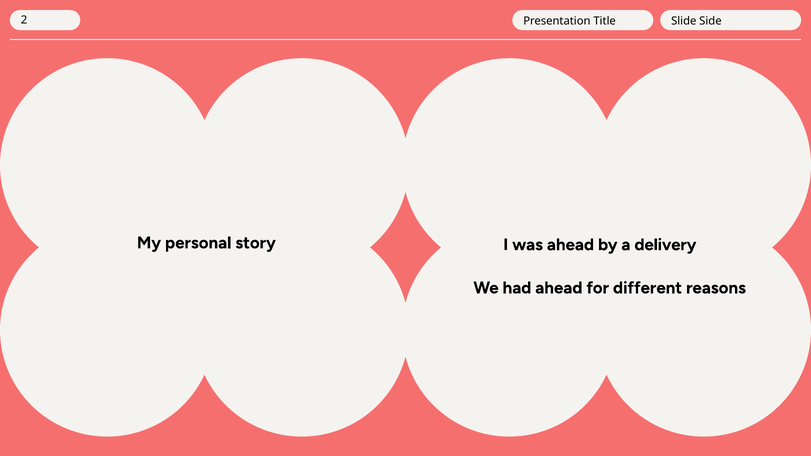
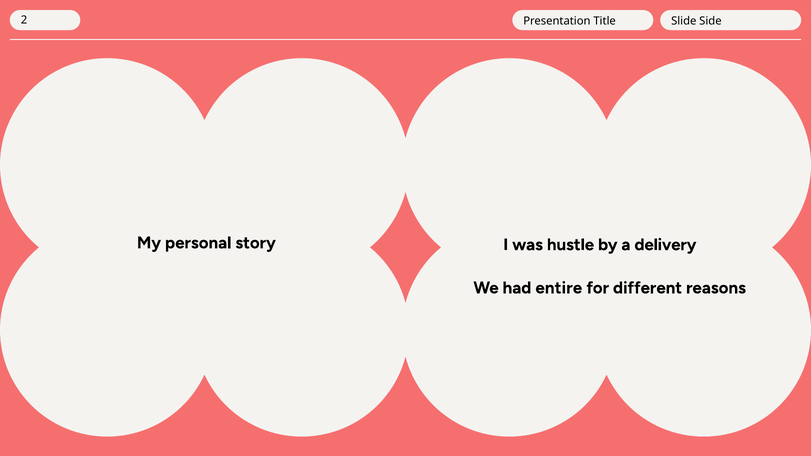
was ahead: ahead -> hustle (571, 245)
had ahead: ahead -> entire (559, 288)
